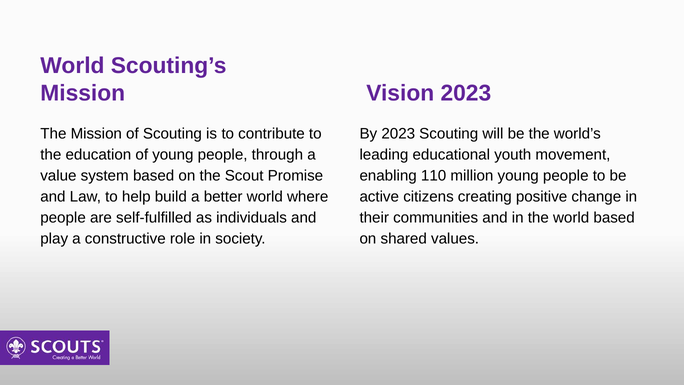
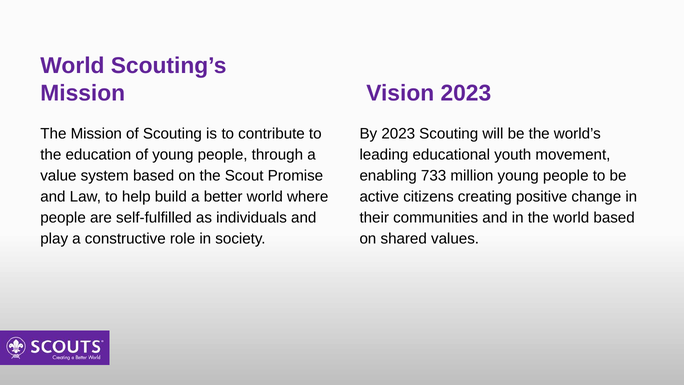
110: 110 -> 733 (434, 176)
